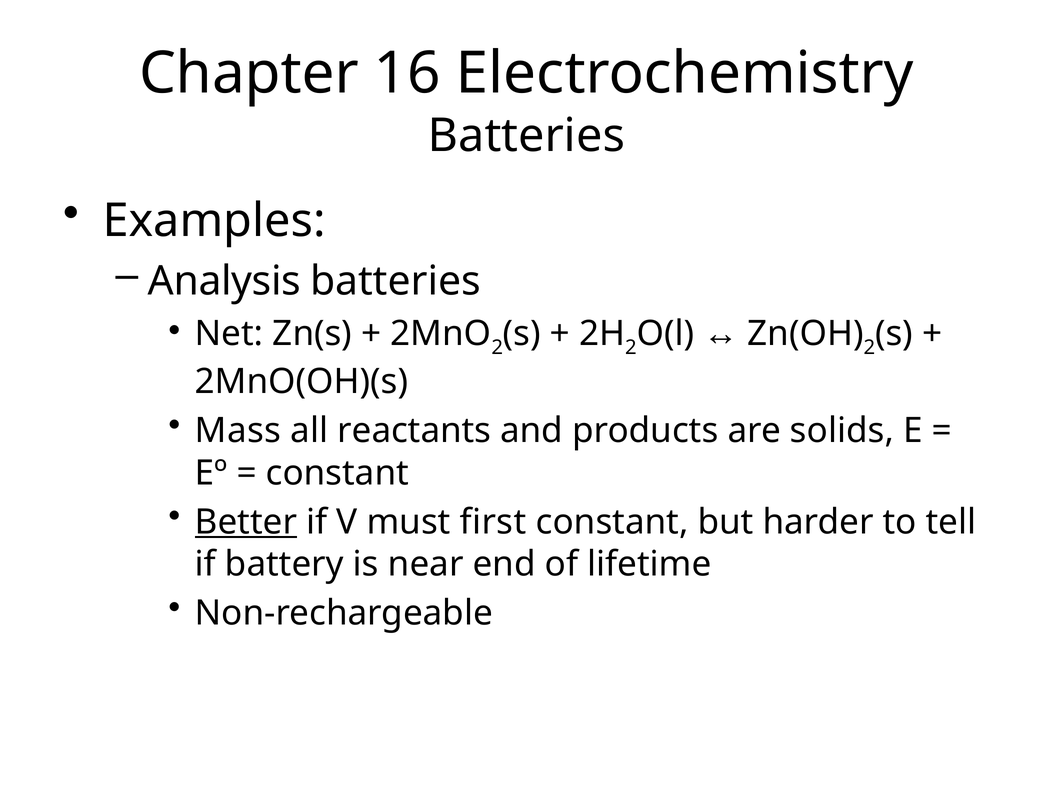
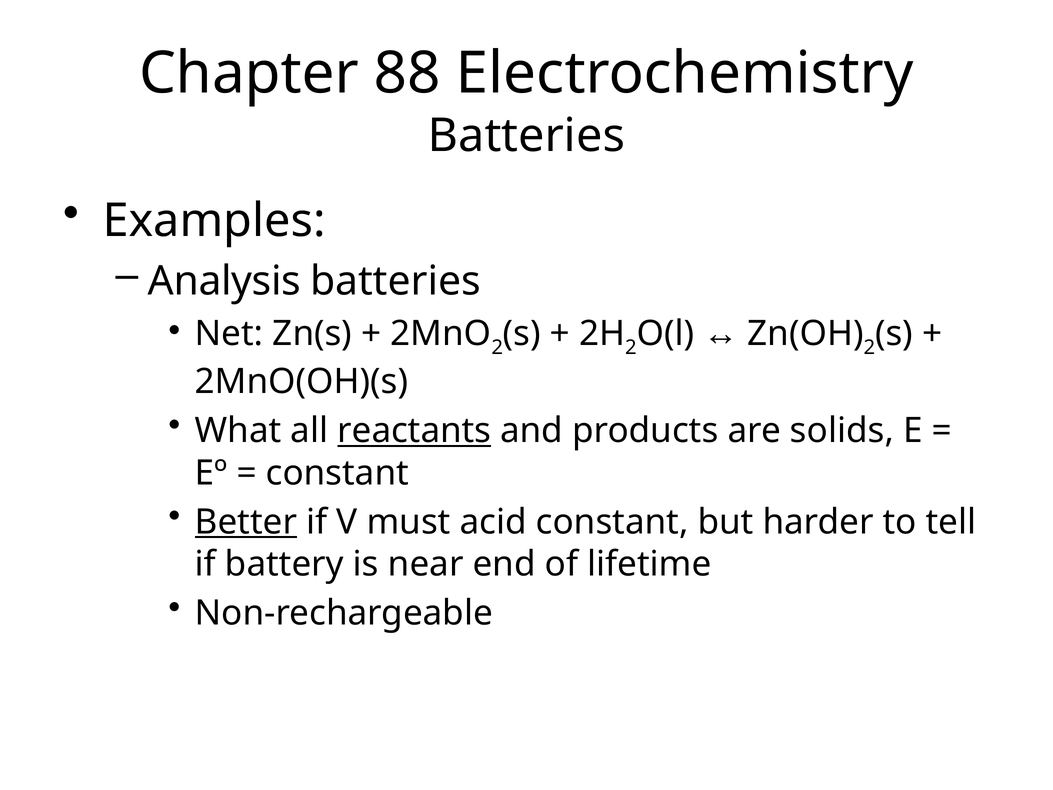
16: 16 -> 88 (407, 73)
Mass: Mass -> What (238, 431)
reactants underline: none -> present (414, 431)
first: first -> acid (493, 522)
